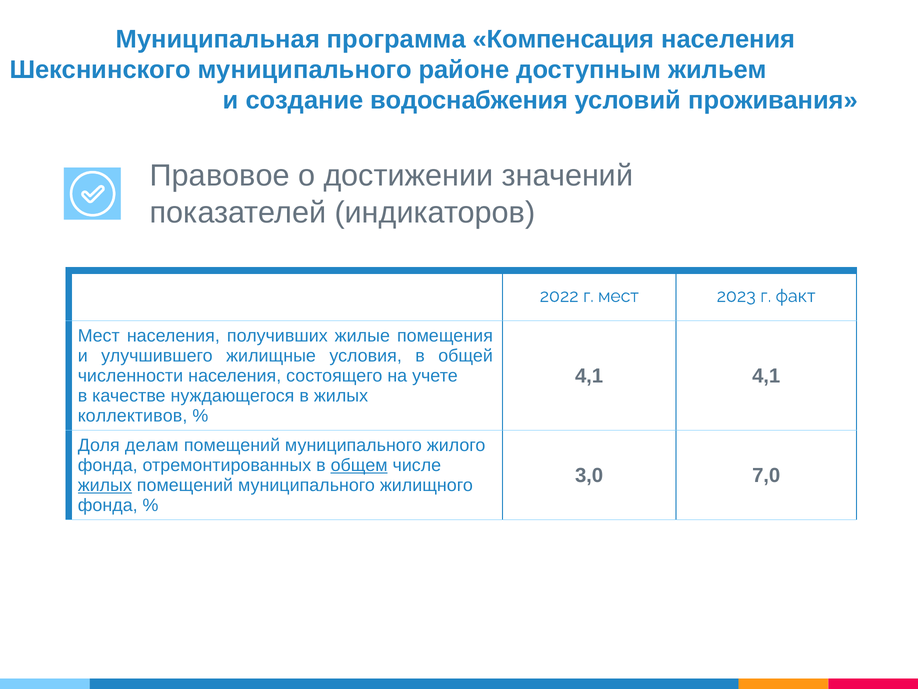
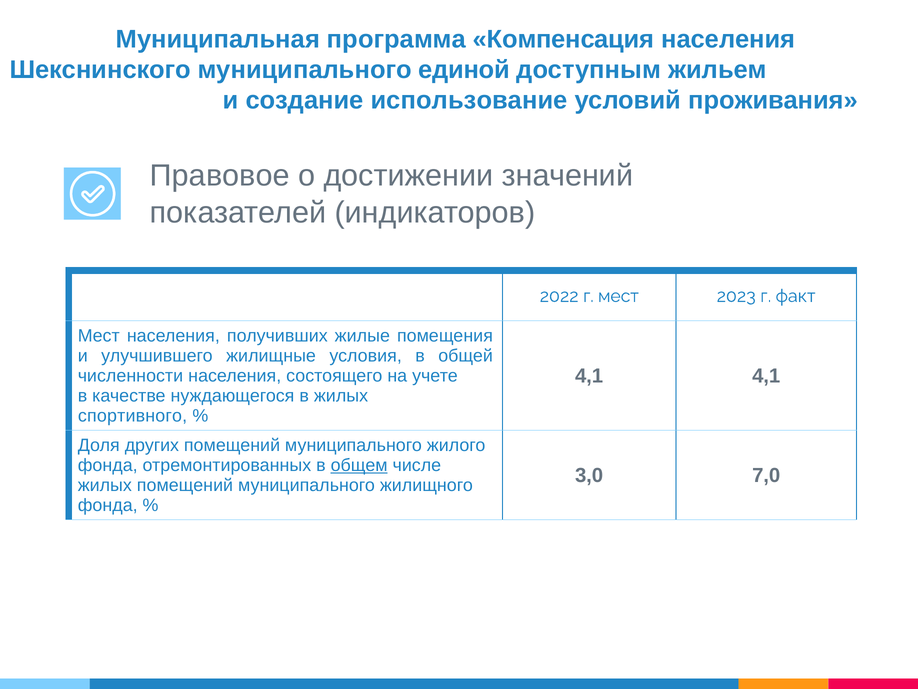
районе: районе -> единой (464, 70)
водоснабжения: водоснабжения -> использование (469, 100)
коллективов: коллективов -> спортивного (133, 416)
делам: делам -> других (152, 445)
жилых underline: present -> none (105, 485)
